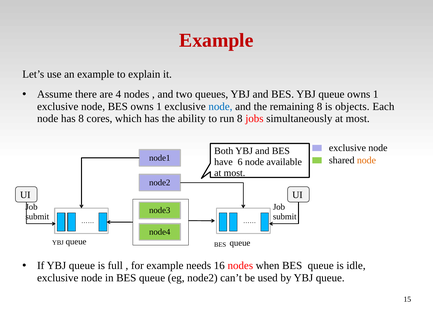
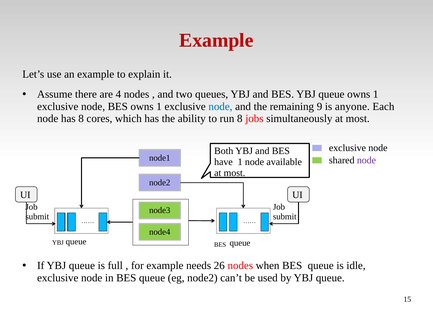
remaining 8: 8 -> 9 (320, 107)
objects: objects -> anyone (352, 107)
node colour: orange -> purple (366, 161)
have 6: 6 -> 1 (240, 162)
16: 16 -> 26 (219, 266)
